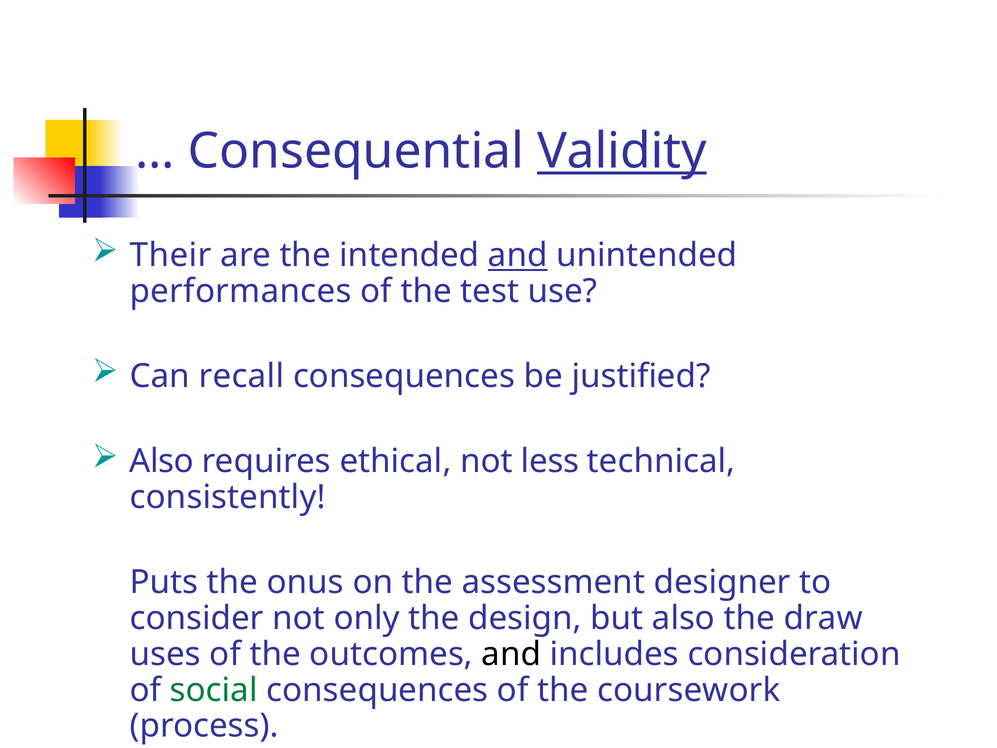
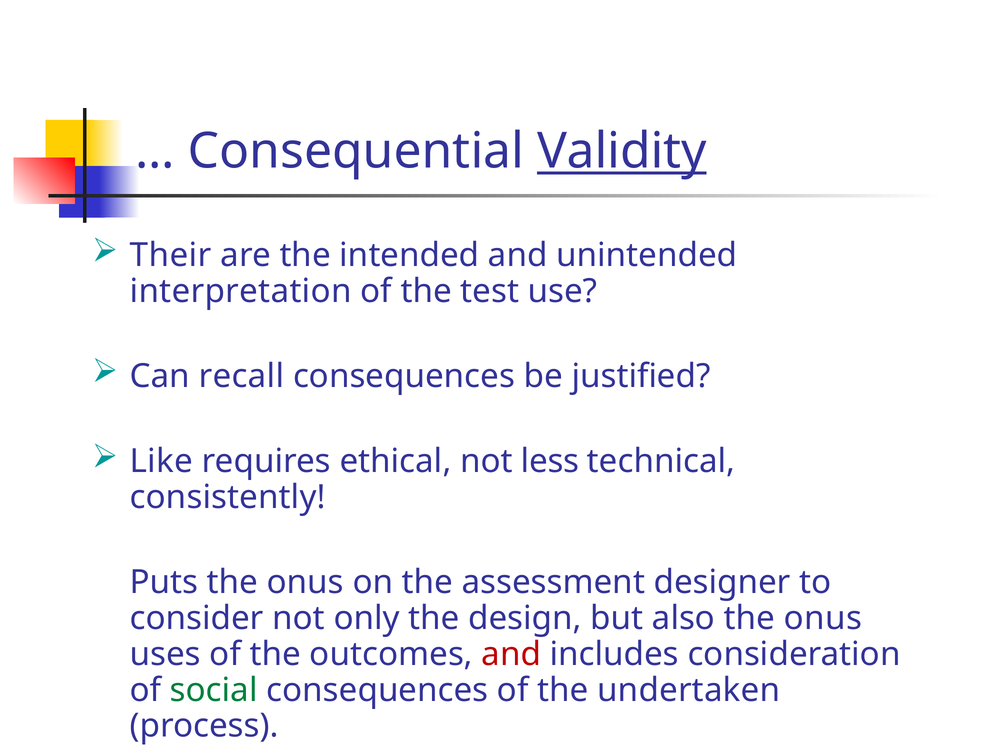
and underline: present -> none (518, 255)
performances: performances -> interpretation (241, 291)
Also: Also -> Like (161, 461)
also the draw: draw -> onus (823, 618)
and colour: black -> red (511, 654)
coursework: coursework -> undertaken (689, 690)
